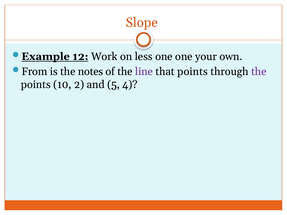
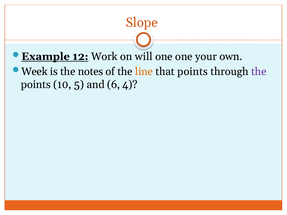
less: less -> will (144, 57)
From: From -> Week (34, 72)
line colour: purple -> orange (144, 72)
2: 2 -> 5 (79, 85)
5: 5 -> 6 (114, 85)
